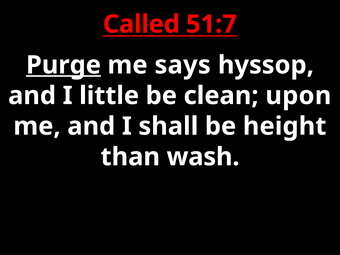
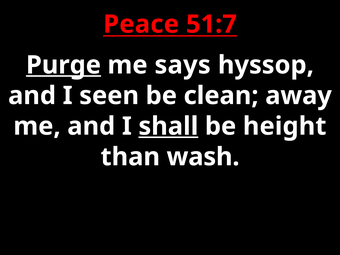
Called: Called -> Peace (141, 24)
little: little -> seen (109, 96)
upon: upon -> away (299, 96)
shall underline: none -> present (168, 126)
